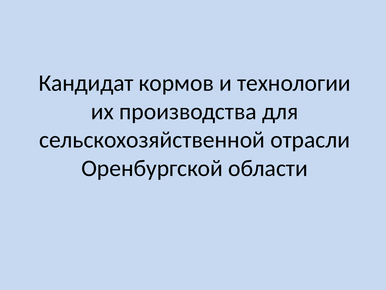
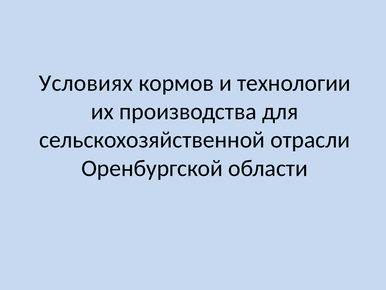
Кандидат: Кандидат -> Условиях (86, 83)
